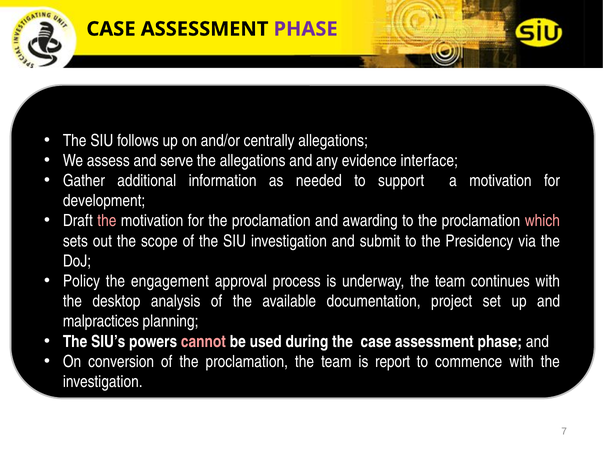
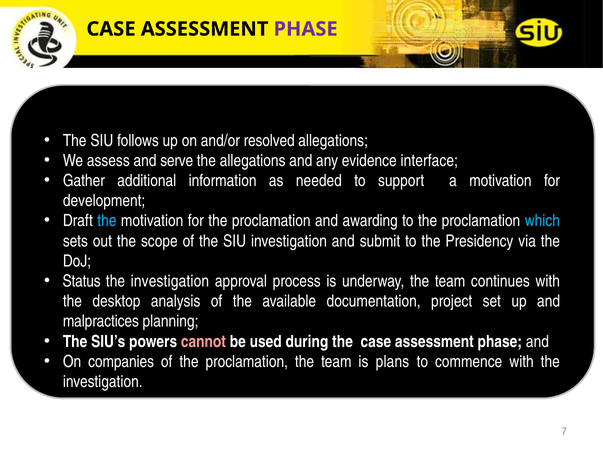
centrally: centrally -> resolved (269, 141)
the colour: pink -> light blue (107, 221)
which colour: pink -> light blue (542, 221)
Policy: Policy -> Status (82, 281)
engagement: engagement -> investigation (170, 281)
conversion: conversion -> companies (121, 362)
report: report -> plans (392, 362)
